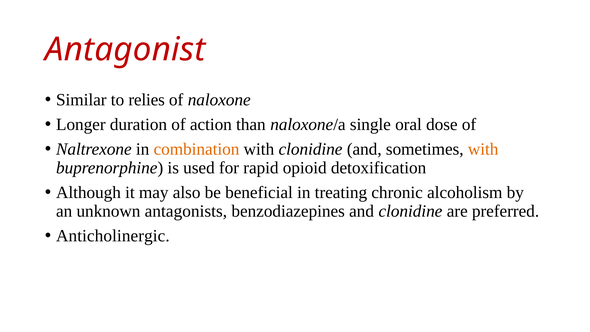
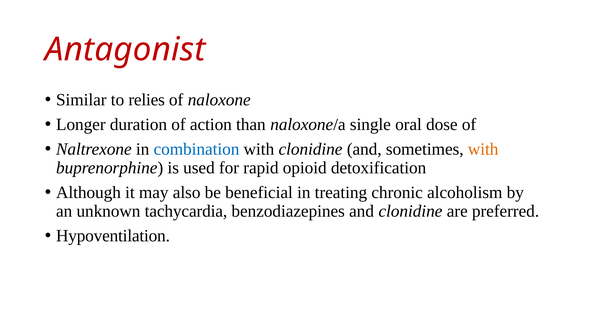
combination colour: orange -> blue (196, 149)
antagonists: antagonists -> tachycardia (186, 211)
Anticholinergic: Anticholinergic -> Hypoventilation (113, 236)
